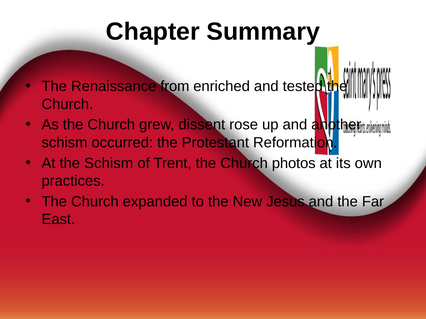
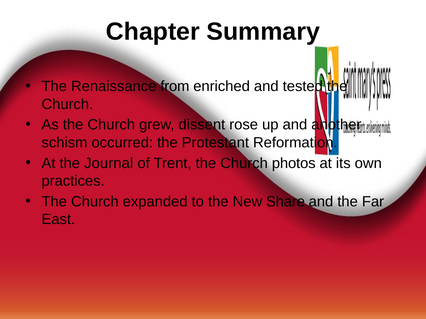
the Schism: Schism -> Journal (109, 163)
Jesus: Jesus -> Share (285, 202)
